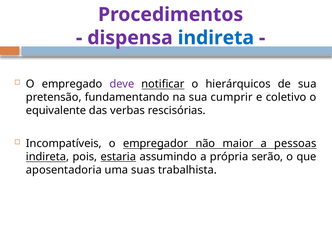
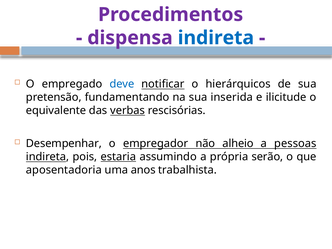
deve colour: purple -> blue (122, 84)
cumprir: cumprir -> inserida (232, 97)
coletivo: coletivo -> ilicitude (286, 97)
verbas underline: none -> present (128, 110)
Incompatíveis: Incompatíveis -> Desempenhar (64, 143)
maior: maior -> alheio (238, 143)
suas: suas -> anos (143, 170)
